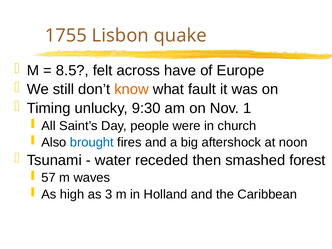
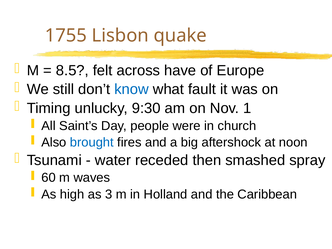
know colour: orange -> blue (132, 89)
forest: forest -> spray (307, 160)
57: 57 -> 60 (49, 178)
